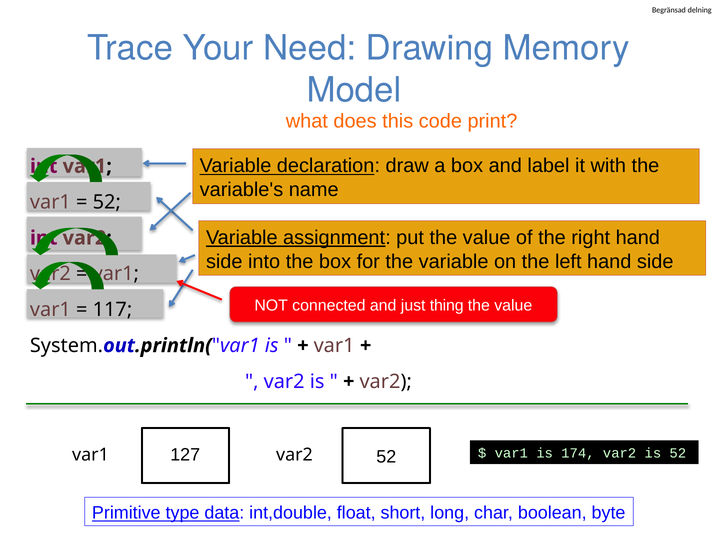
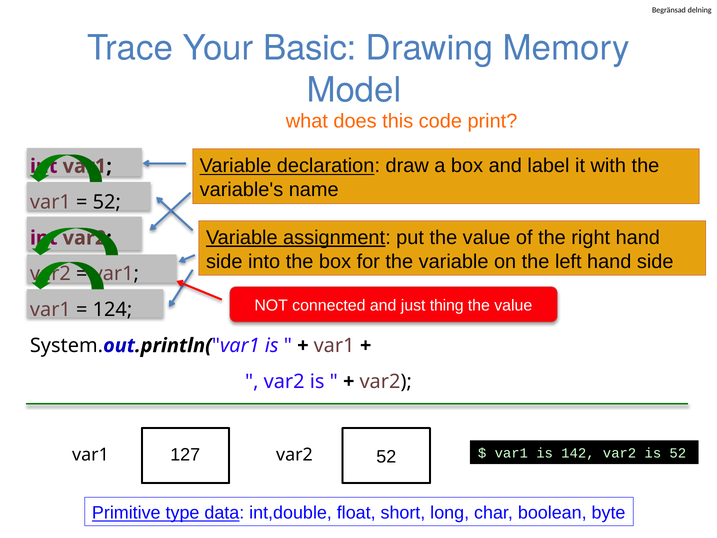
Need: Need -> Basic (310, 48)
117: 117 -> 124 (112, 310)
174: 174 -> 142 (578, 453)
